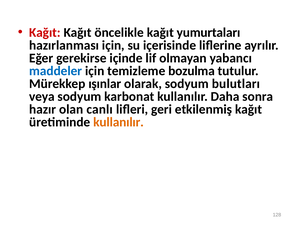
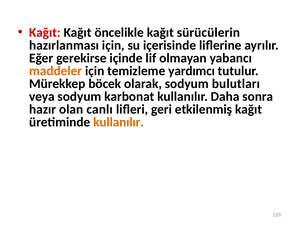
yumurtaları: yumurtaları -> sürücülerin (208, 32)
maddeler colour: blue -> orange (56, 71)
bozulma: bozulma -> yardımcı (192, 71)
ışınlar: ışınlar -> böcek (105, 83)
